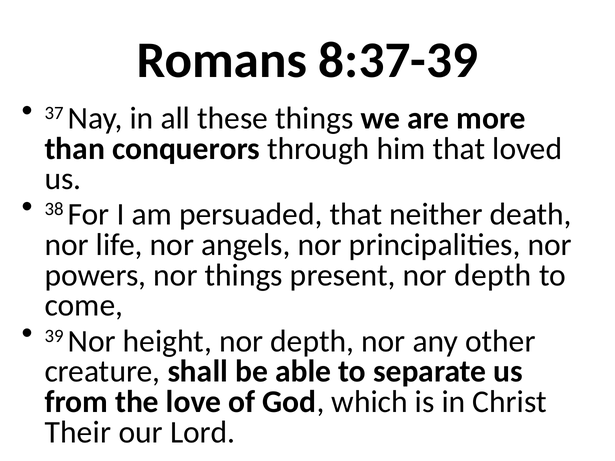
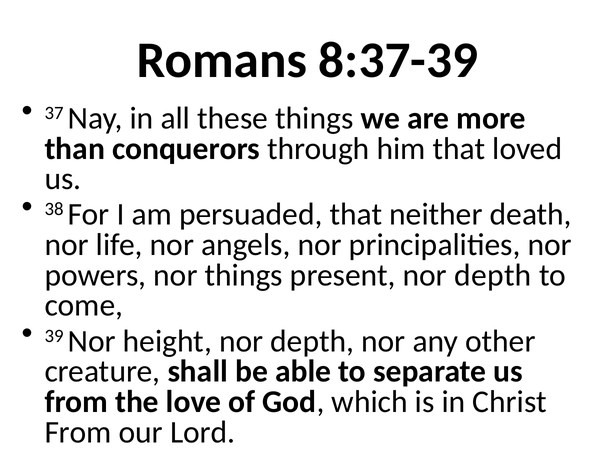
Their: Their -> From (78, 432)
